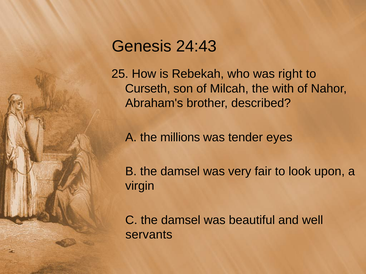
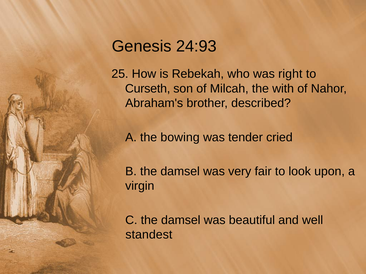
24:43: 24:43 -> 24:93 (196, 46)
millions: millions -> bowing (180, 137)
eyes: eyes -> cried (279, 137)
servants: servants -> standest (149, 235)
